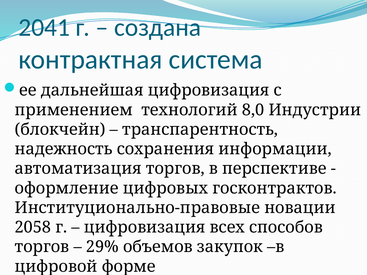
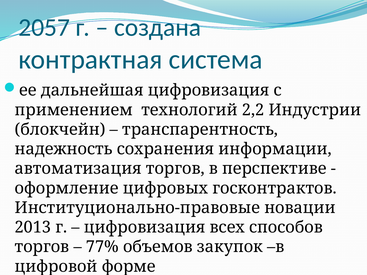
2041: 2041 -> 2057 (44, 28)
8,0: 8,0 -> 2,2 (253, 110)
2058: 2058 -> 2013 (33, 227)
29%: 29% -> 77% (102, 247)
